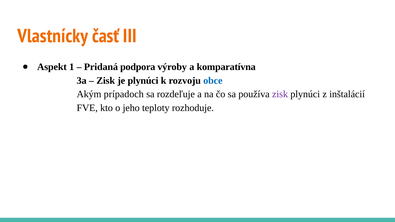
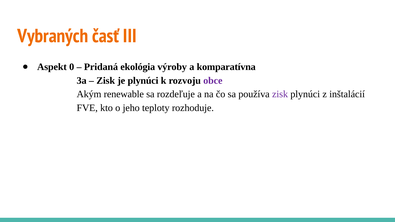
Vlastnícky: Vlastnícky -> Vybraných (53, 36)
1: 1 -> 0 (72, 67)
podpora: podpora -> ekológia (138, 67)
obce colour: blue -> purple (213, 81)
prípadoch: prípadoch -> renewable (124, 94)
